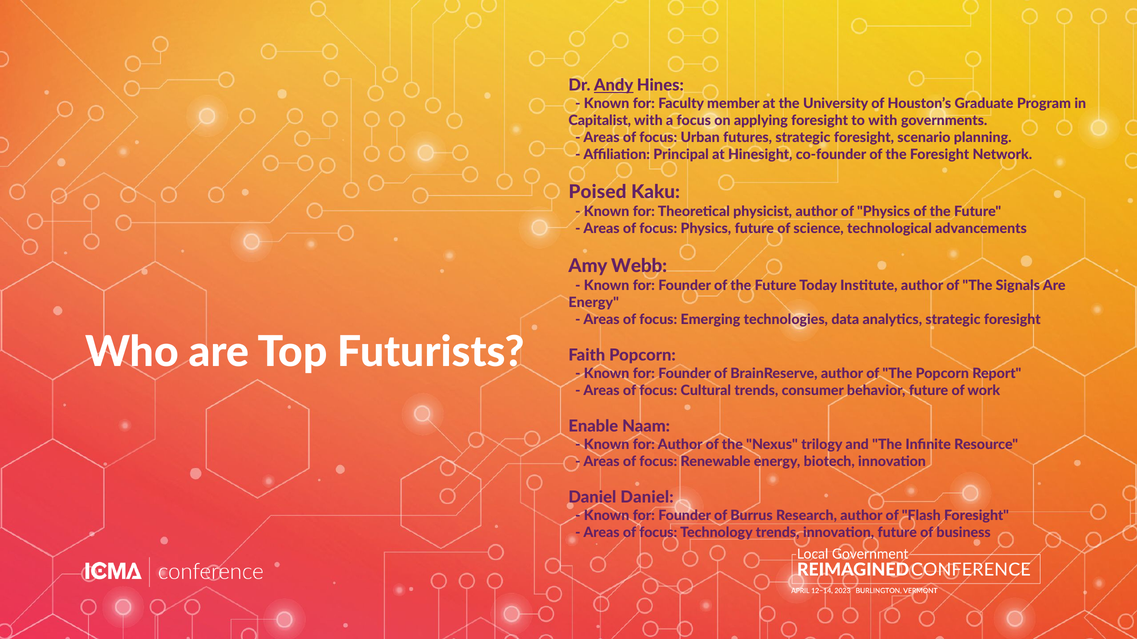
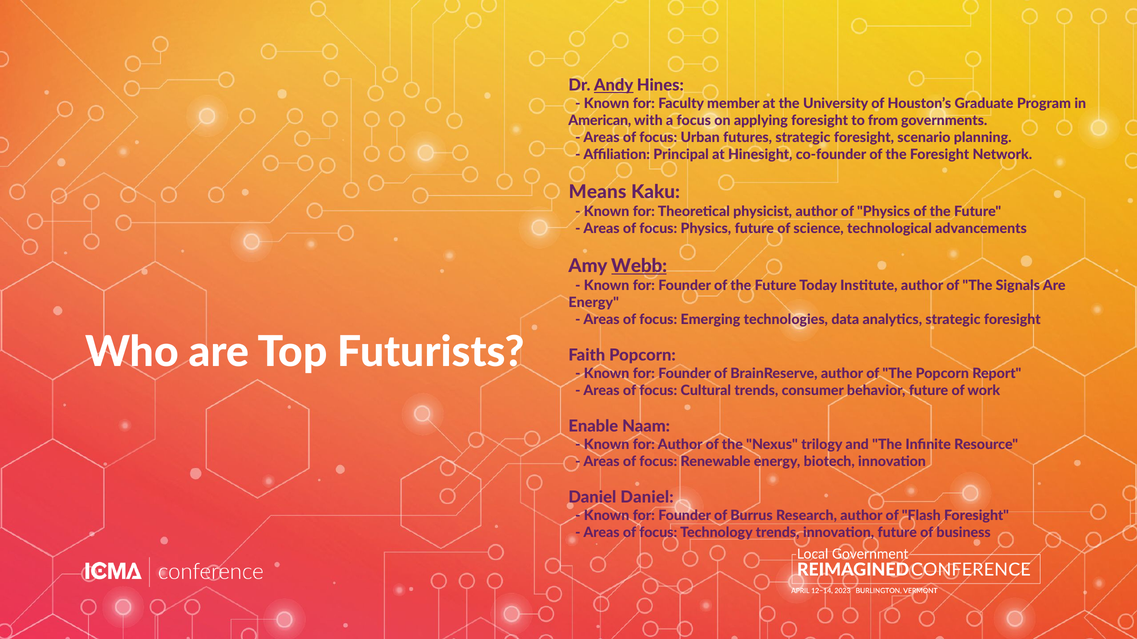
Capitalist: Capitalist -> American (600, 121)
to with: with -> from (883, 121)
Poised: Poised -> Means (598, 192)
Webb underline: none -> present (639, 266)
